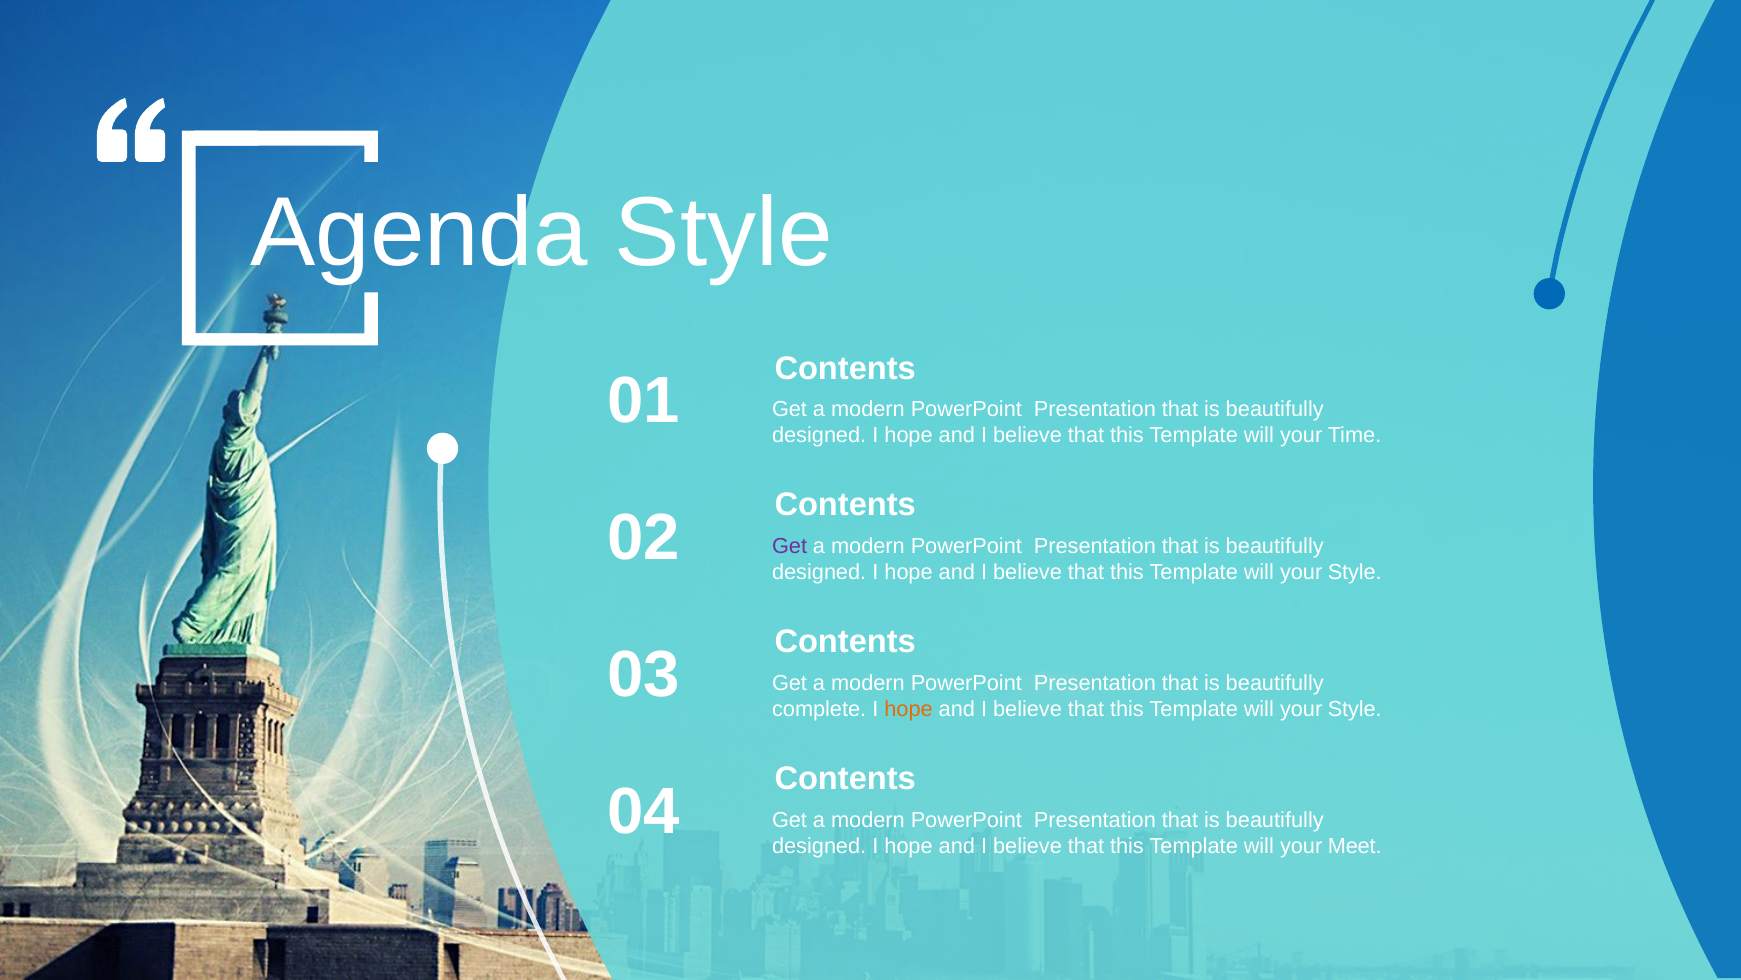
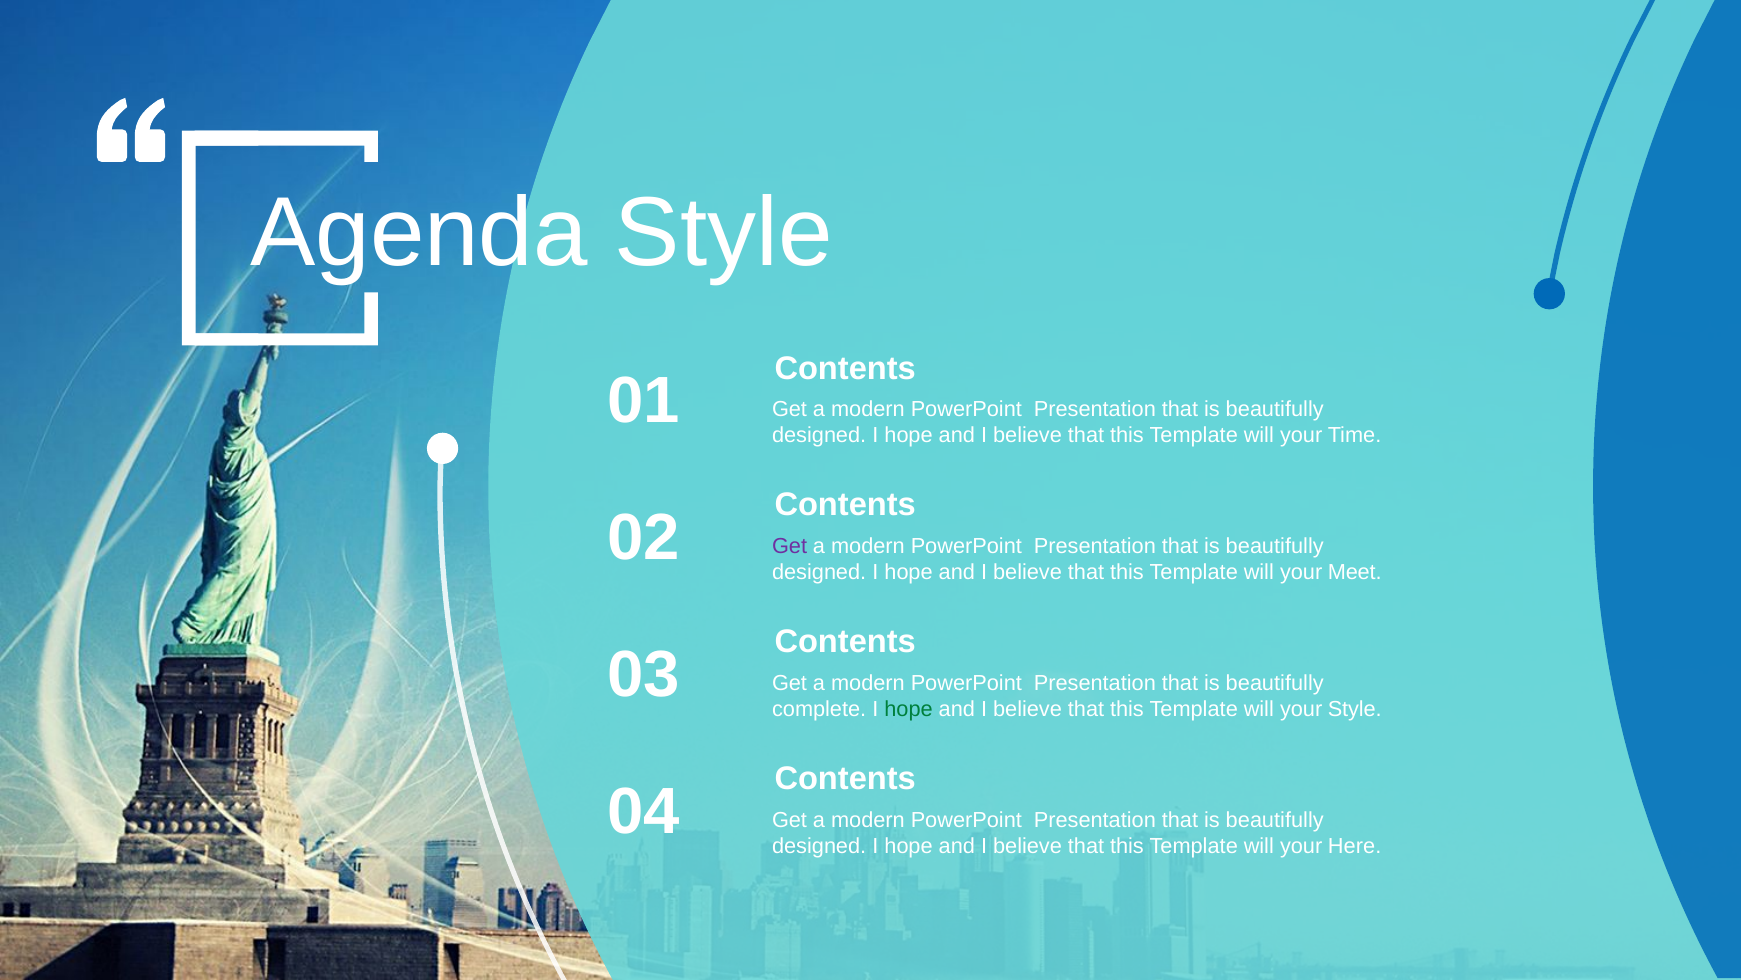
Style: Style -> Meet (1355, 572)
hope colour: orange -> green (909, 709)
Meet: Meet -> Here (1355, 845)
